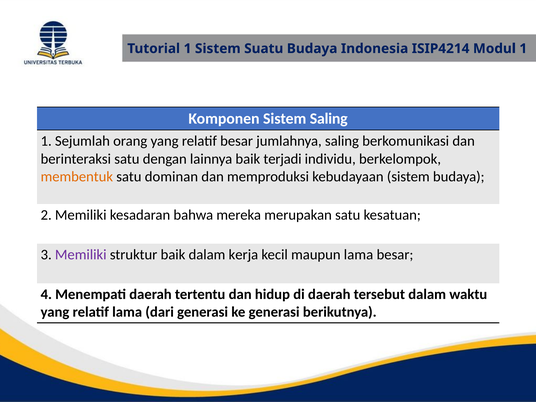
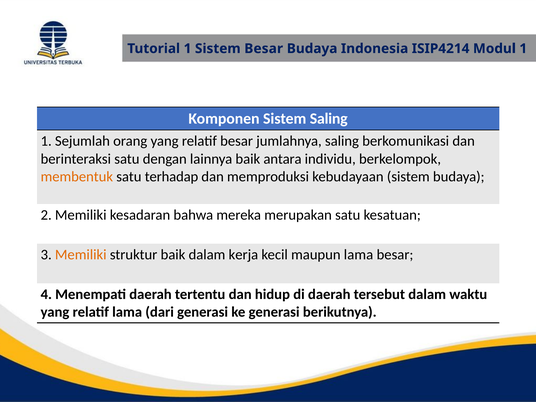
Sistem Suatu: Suatu -> Besar (264, 49)
terjadi: terjadi -> antara (283, 159)
dominan: dominan -> terhadap (172, 177)
Memiliki colour: purple -> orange (81, 255)
